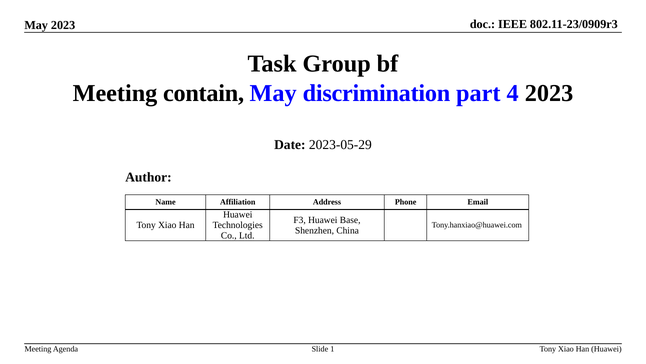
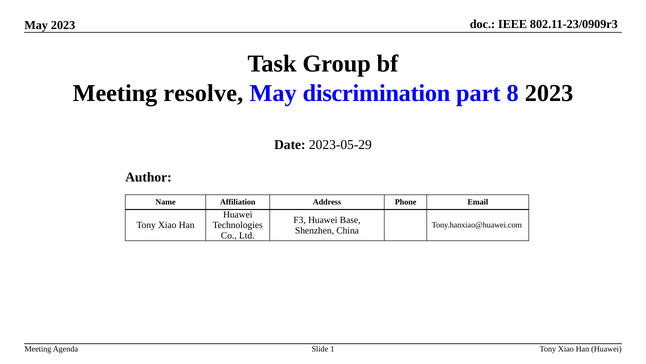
contain: contain -> resolve (203, 93)
4: 4 -> 8 (513, 93)
